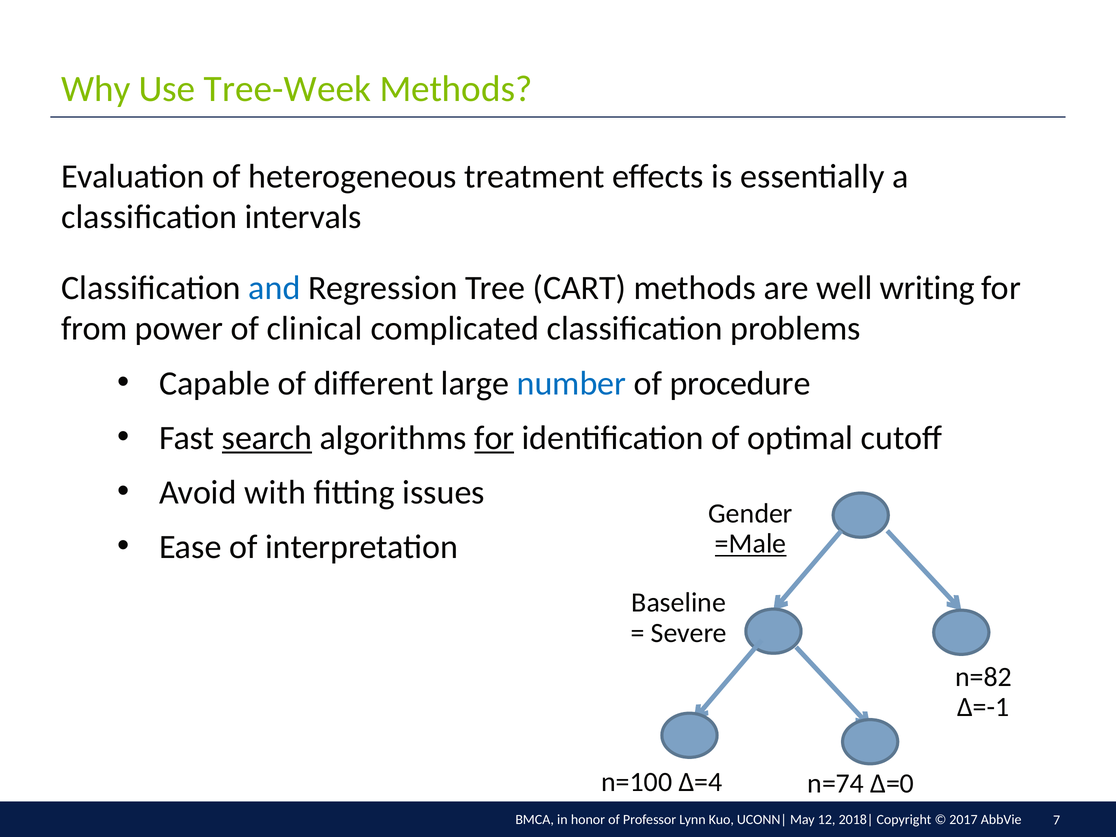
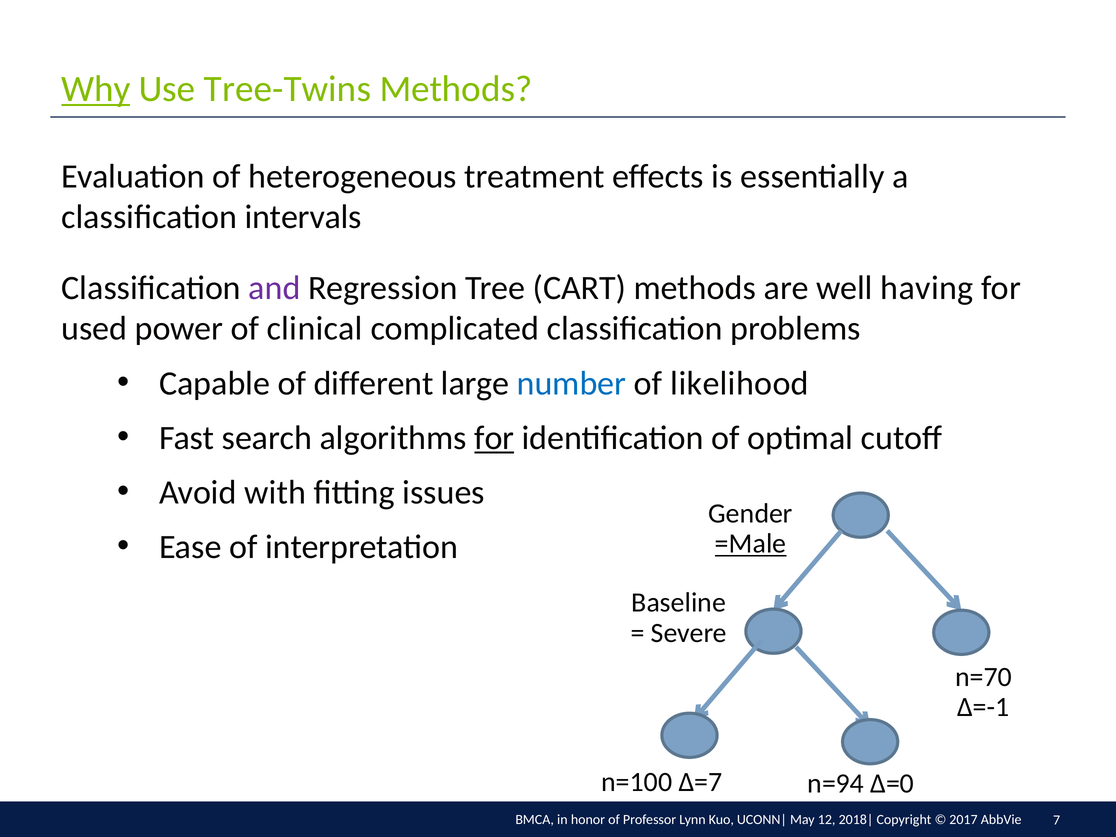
Why underline: none -> present (96, 89)
Tree-Week: Tree-Week -> Tree-Twins (288, 89)
and colour: blue -> purple (274, 288)
writing: writing -> having (927, 288)
from: from -> used (94, 329)
procedure: procedure -> likelihood (740, 383)
search underline: present -> none (267, 438)
n=82: n=82 -> n=70 (983, 677)
∆=4: ∆=4 -> ∆=7 (700, 782)
n=74: n=74 -> n=94 (836, 784)
